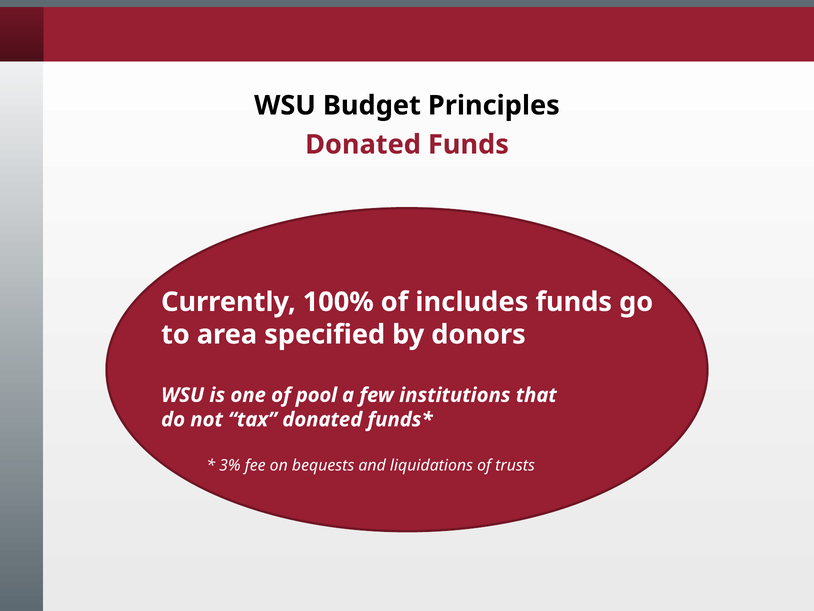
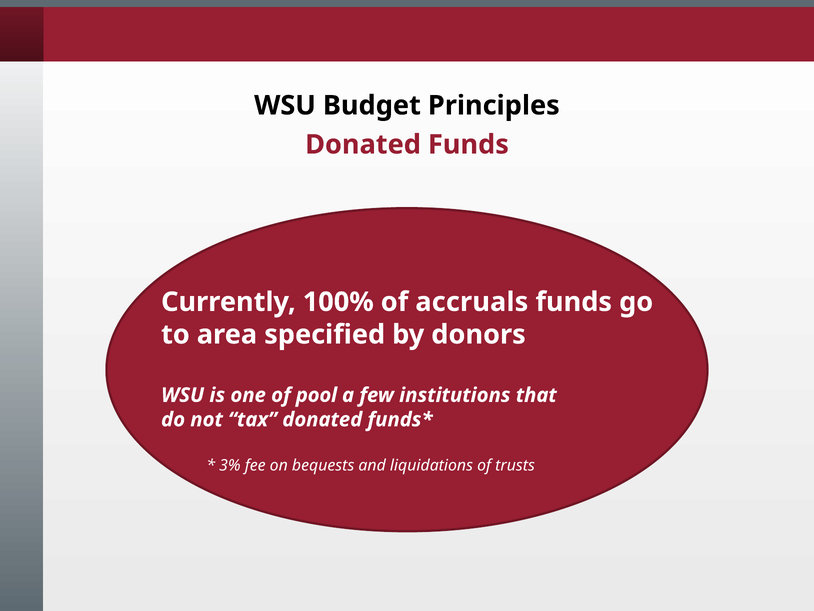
includes: includes -> accruals (472, 302)
